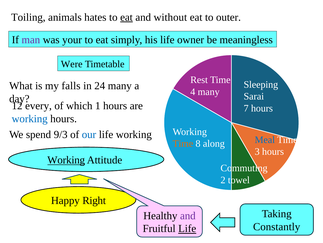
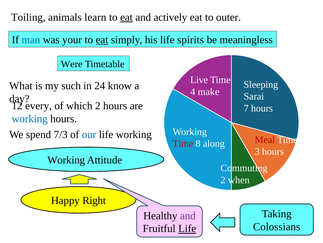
hates: hates -> learn (95, 17)
without: without -> actively (170, 17)
man colour: purple -> blue (31, 40)
eat underline: none -> present (102, 40)
owner: owner -> spirits (191, 40)
Rest: Rest -> Live (199, 80)
falls: falls -> such (71, 86)
24 many: many -> know (120, 86)
4 many: many -> make (209, 91)
which 1: 1 -> 2 (98, 105)
9/3: 9/3 -> 7/3 (61, 134)
Meal colour: blue -> red (265, 139)
Time colour: orange -> red (183, 143)
Working underline: present -> none (66, 160)
towel: towel -> when (239, 179)
Constantly: Constantly -> Colossians (277, 226)
